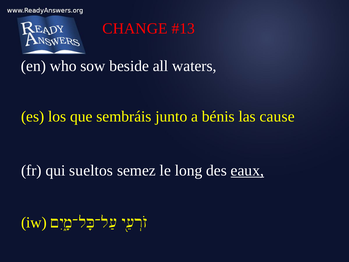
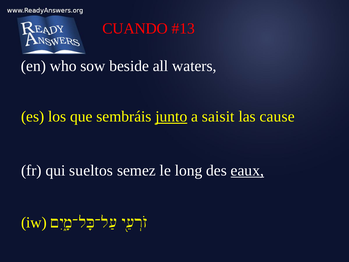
CHANGE: CHANGE -> CUANDO (135, 28)
junto underline: none -> present (171, 116)
bénis: bénis -> saisit (218, 116)
